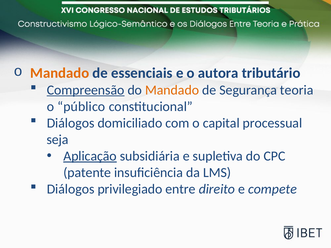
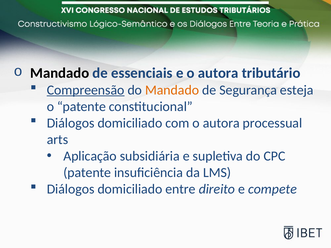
Mandado colour: orange -> black (60, 73)
teoria: teoria -> esteja (297, 90)
o público: público -> patente (81, 107)
com o capital: capital -> autora (221, 123)
seja: seja -> arts (58, 140)
Aplicação underline: present -> none (90, 156)
privilegiado: privilegiado -> domiciliado (130, 189)
